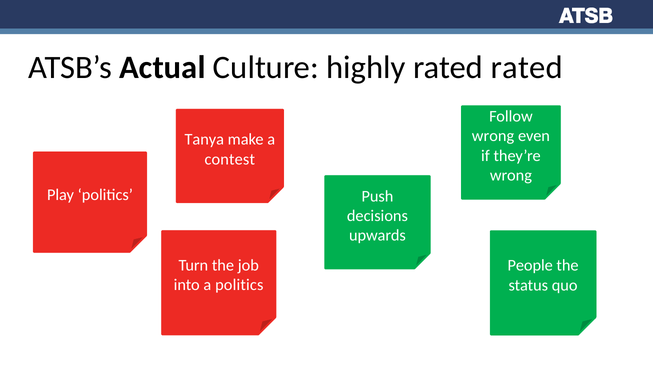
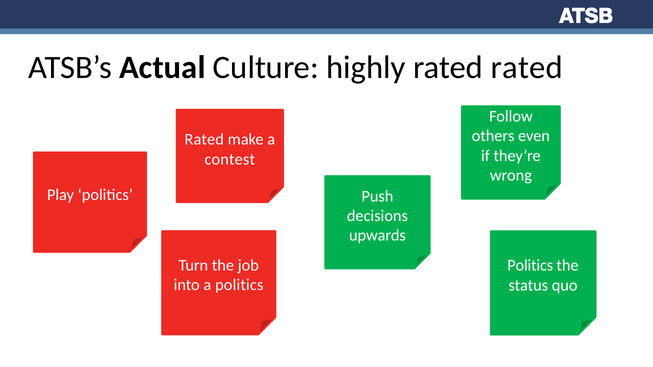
wrong: wrong -> others (493, 136)
Tanya: Tanya -> Rated (204, 140)
People: People -> Politics (530, 266)
